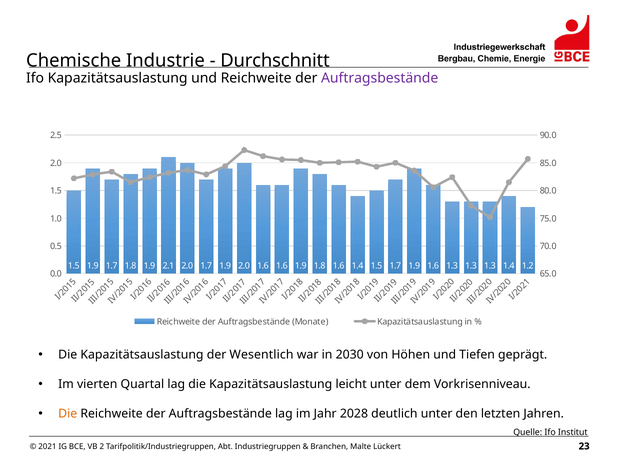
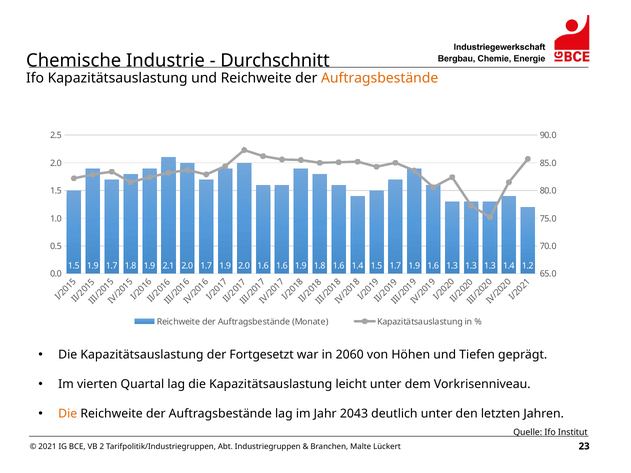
Auftragsbestände colour: purple -> orange (380, 78)
Wesentlich: Wesentlich -> Fortgesetzt (262, 355)
2030: 2030 -> 2060 (350, 355)
2028: 2028 -> 2043 (354, 414)
